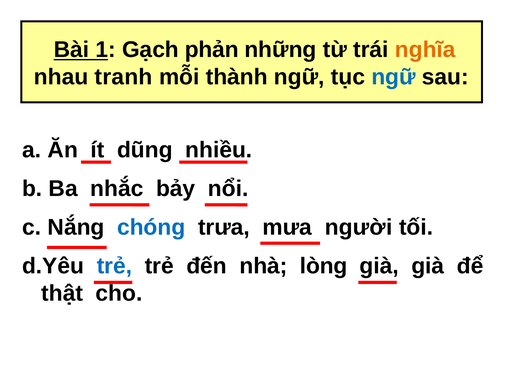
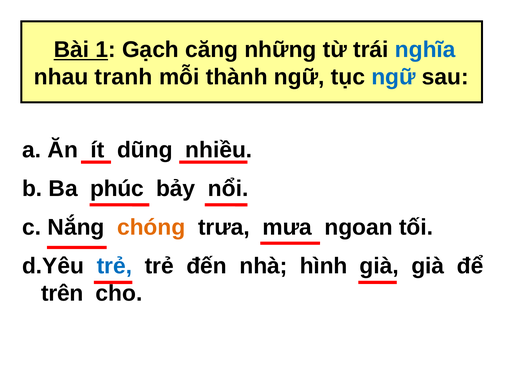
phản: phản -> căng (212, 50)
nghĩa colour: orange -> blue (425, 50)
nhắc: nhắc -> phúc (117, 189)
chóng colour: blue -> orange (151, 227)
người: người -> ngoan (359, 227)
lòng: lòng -> hình (324, 266)
thật: thật -> trên (62, 293)
